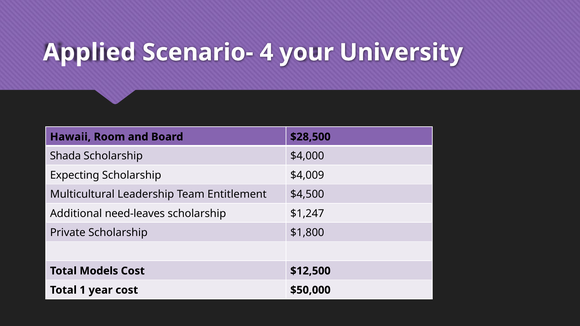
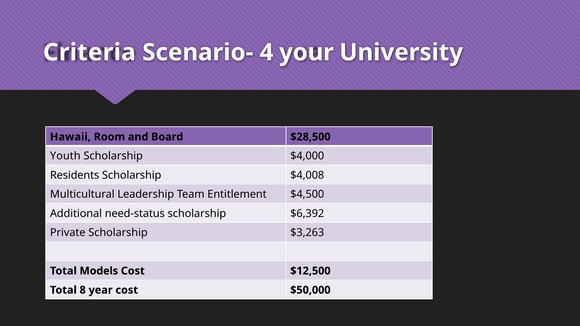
Applied: Applied -> Criteria (89, 52)
Shada: Shada -> Youth (65, 156)
Expecting: Expecting -> Residents (75, 175)
$4,009: $4,009 -> $4,008 (307, 175)
need-leaves: need-leaves -> need-status (135, 214)
$1,247: $1,247 -> $6,392 (307, 214)
$1,800: $1,800 -> $3,263 (307, 233)
1: 1 -> 8 (83, 290)
